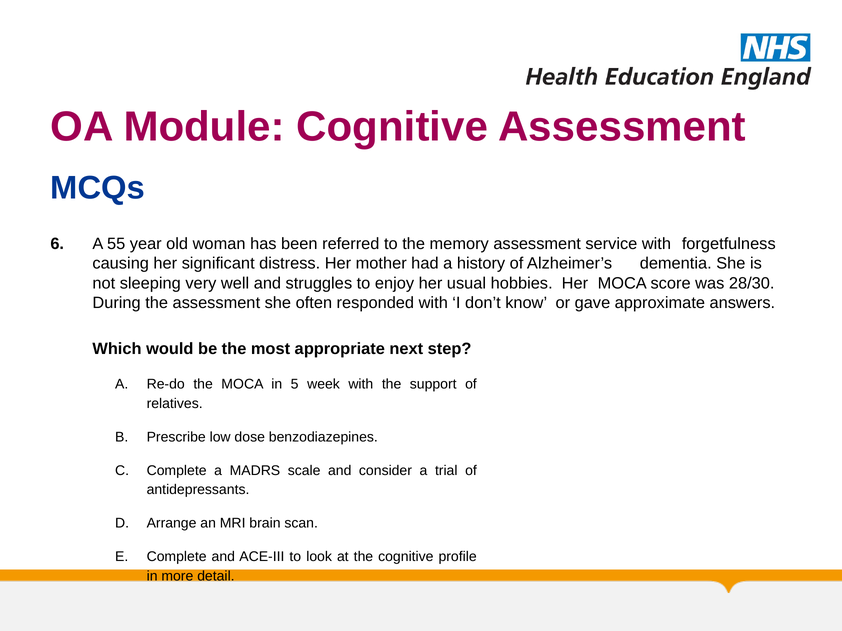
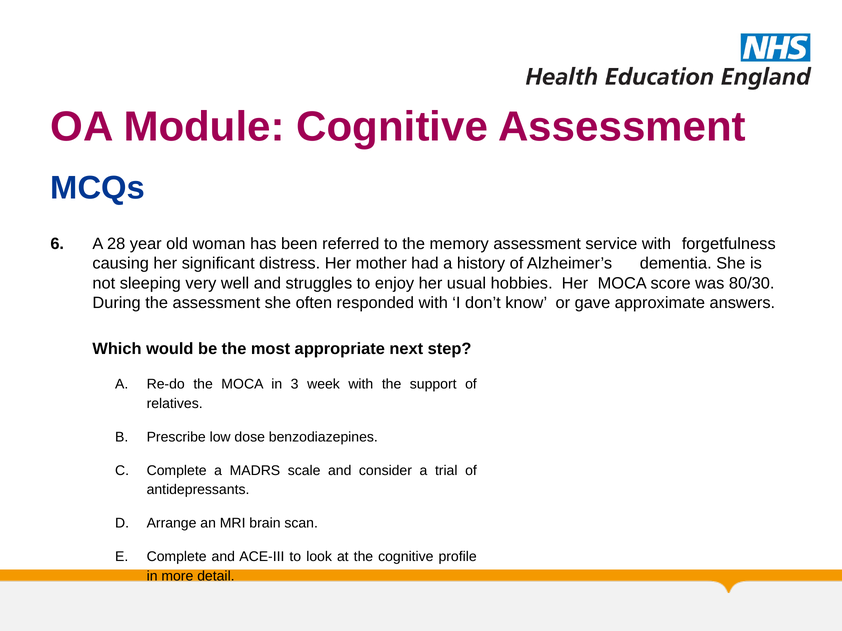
55: 55 -> 28 (116, 244)
28/30: 28/30 -> 80/30 (752, 283)
5: 5 -> 3 (295, 385)
